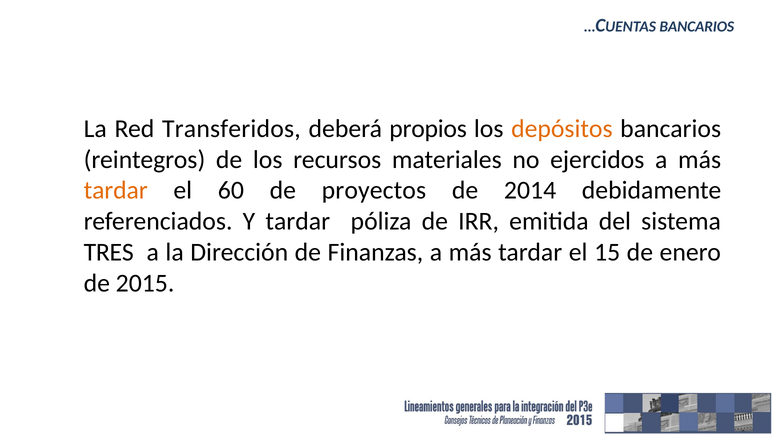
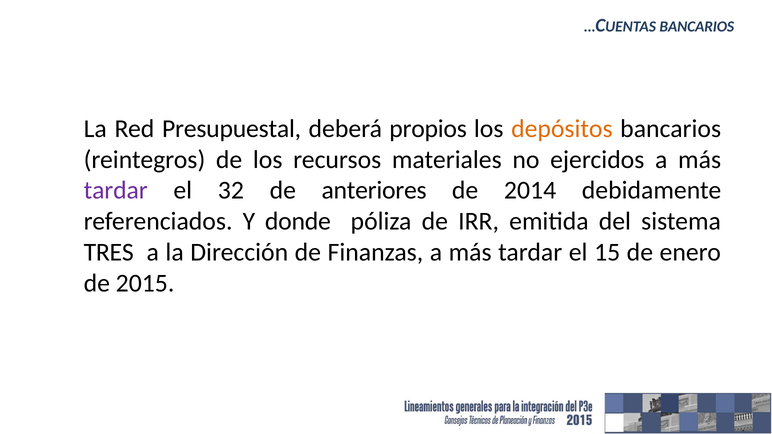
Transferidos: Transferidos -> Presupuestal (232, 129)
tardar colour: orange -> purple (116, 191)
60: 60 -> 32 (231, 191)
proyectos: proyectos -> anteriores (374, 191)
Y tardar: tardar -> donde (298, 221)
